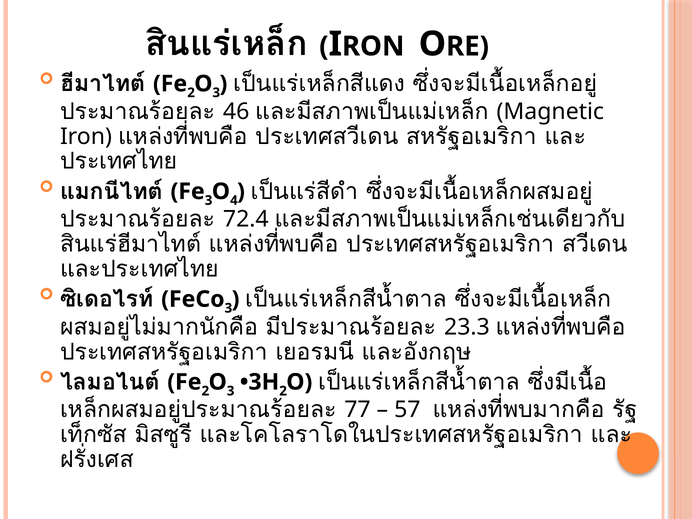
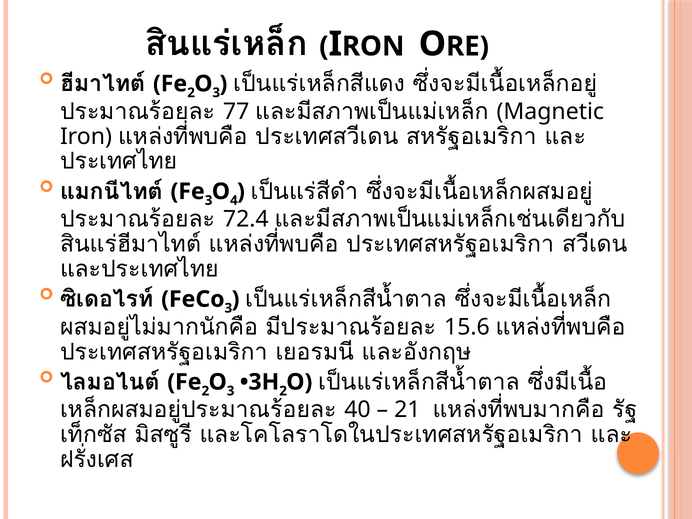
46: 46 -> 77 (236, 112)
23.3: 23.3 -> 15.6 (467, 327)
77: 77 -> 40 (357, 410)
57: 57 -> 21 (407, 410)
